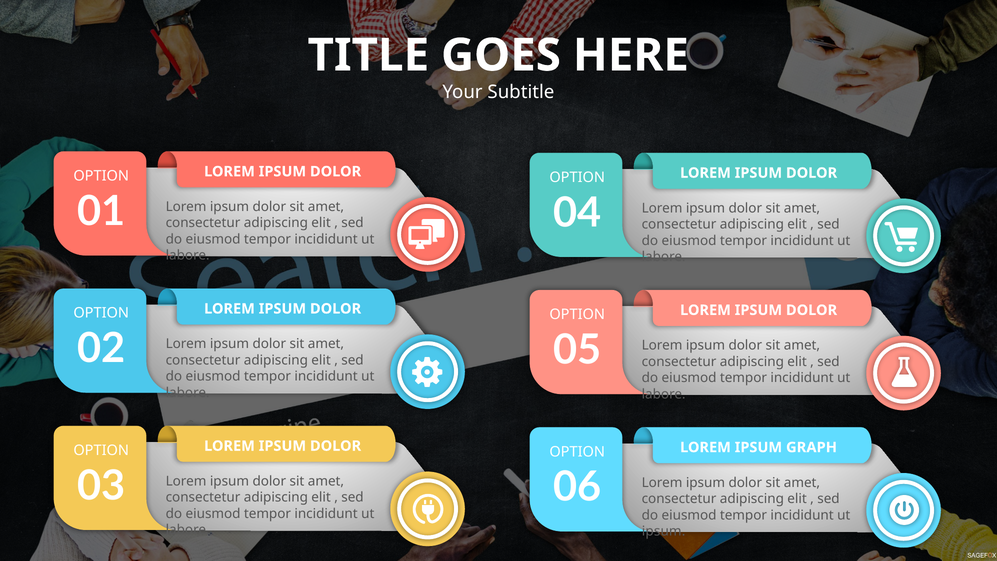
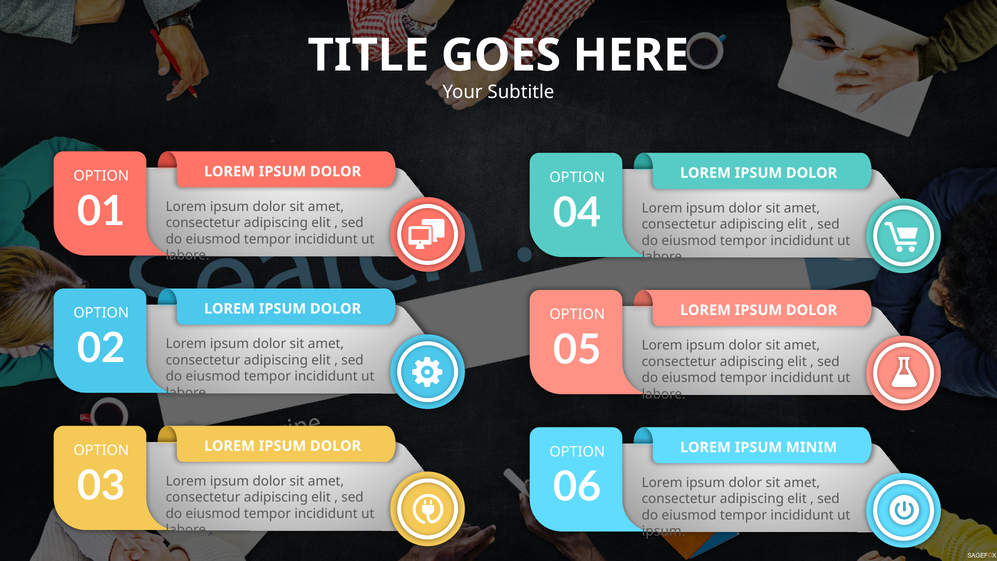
GRAPH: GRAPH -> MINIM (812, 447)
